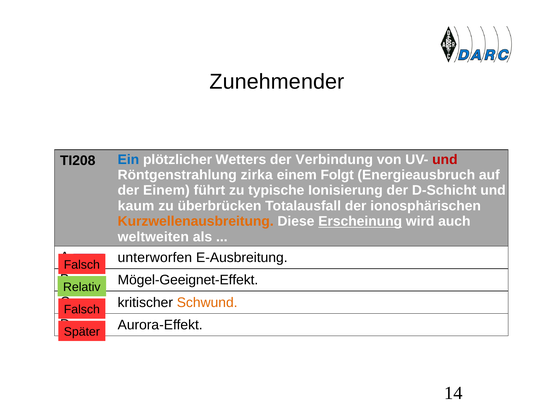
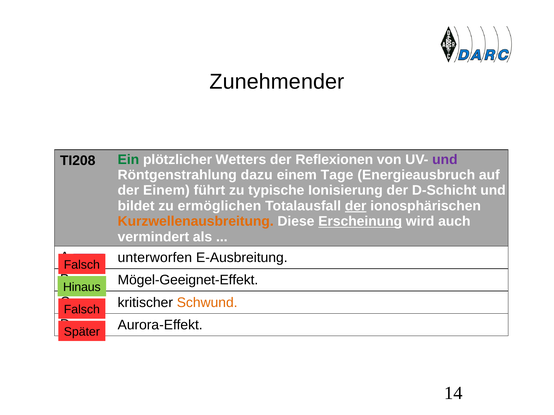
Ein colour: blue -> green (128, 160)
Verbindung: Verbindung -> Reflexionen (334, 160)
und colour: red -> purple (445, 160)
zirka: zirka -> dazu (257, 175)
Folgt: Folgt -> Tage (337, 175)
kaum: kaum -> bildet (136, 206)
überbrücken: überbrücken -> ermöglichen (219, 206)
der underline: none -> present (356, 206)
weltweiten: weltweiten -> vermindert (153, 237)
Relativ: Relativ -> Hinaus (82, 287)
